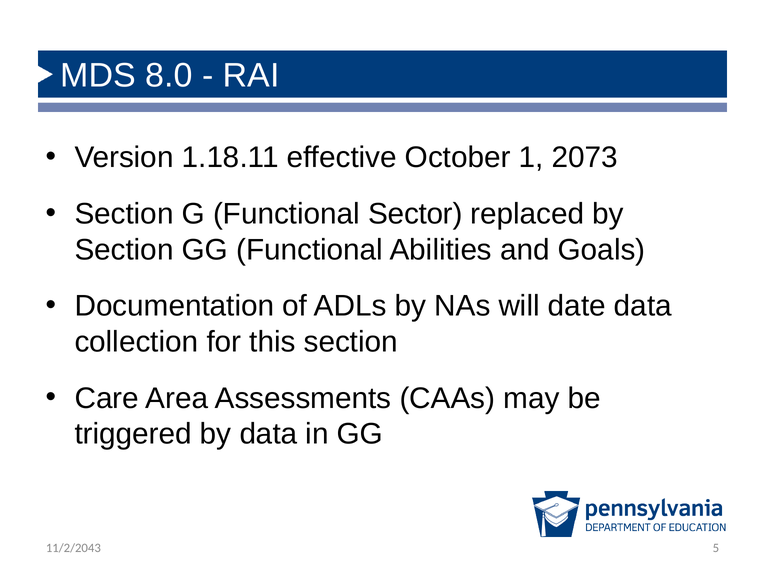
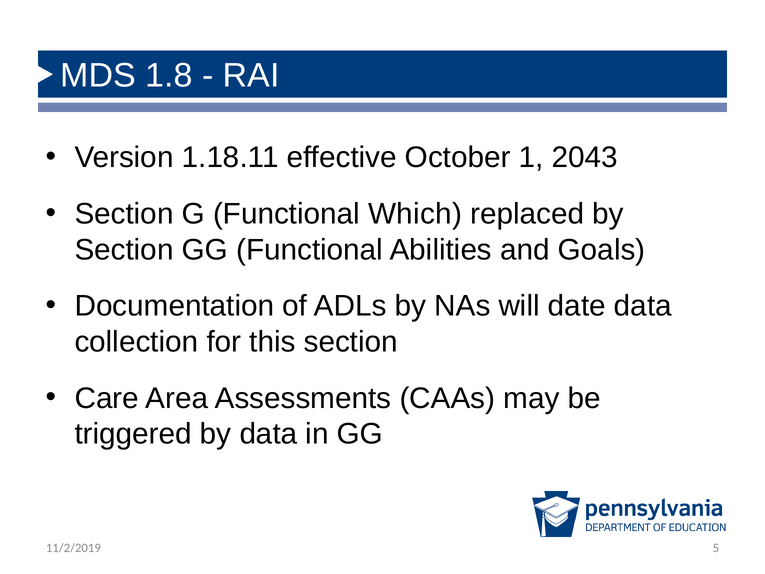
8.0: 8.0 -> 1.8 (169, 76)
2073: 2073 -> 2043 (585, 158)
Sector: Sector -> Which (415, 214)
11/2/2043: 11/2/2043 -> 11/2/2019 (73, 548)
